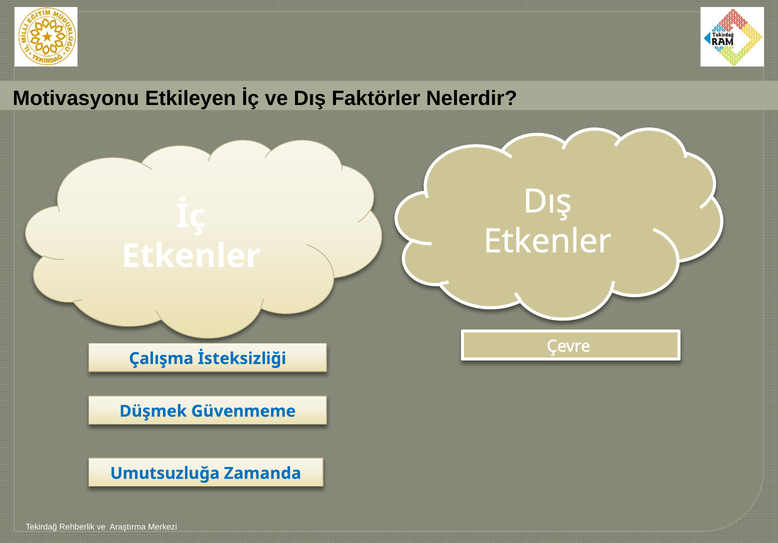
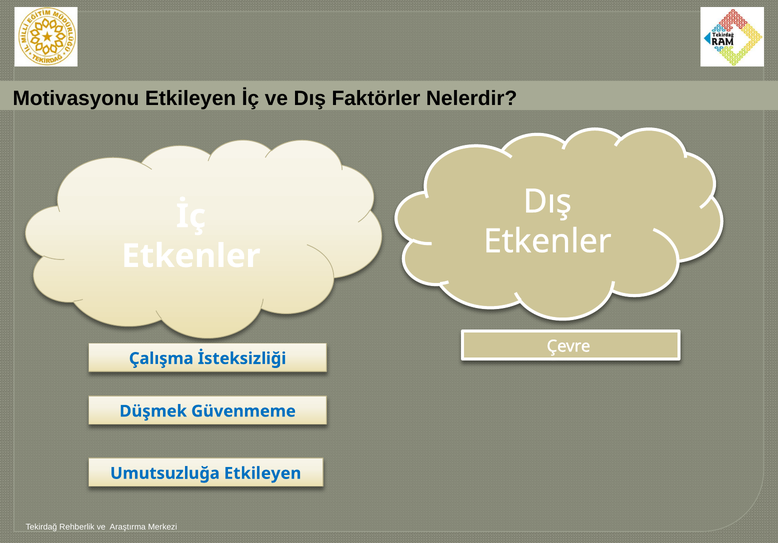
Umutsuzluğa Zamanda: Zamanda -> Etkileyen (263, 474)
